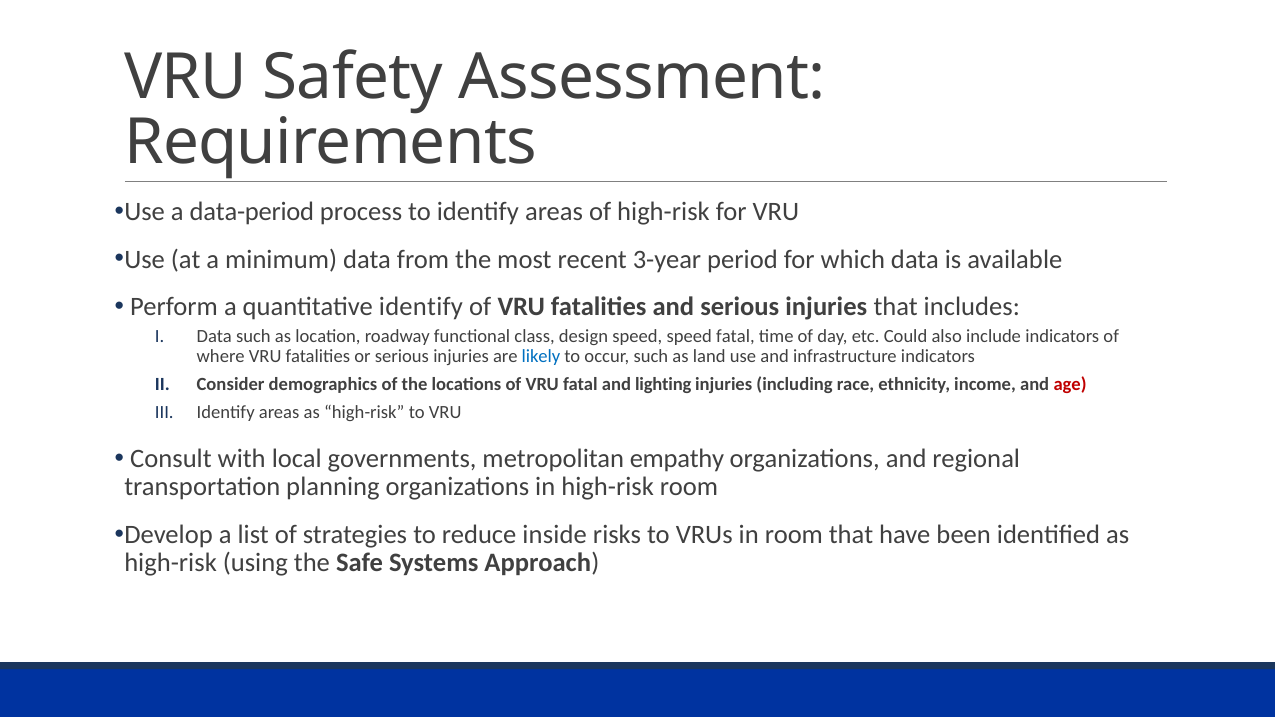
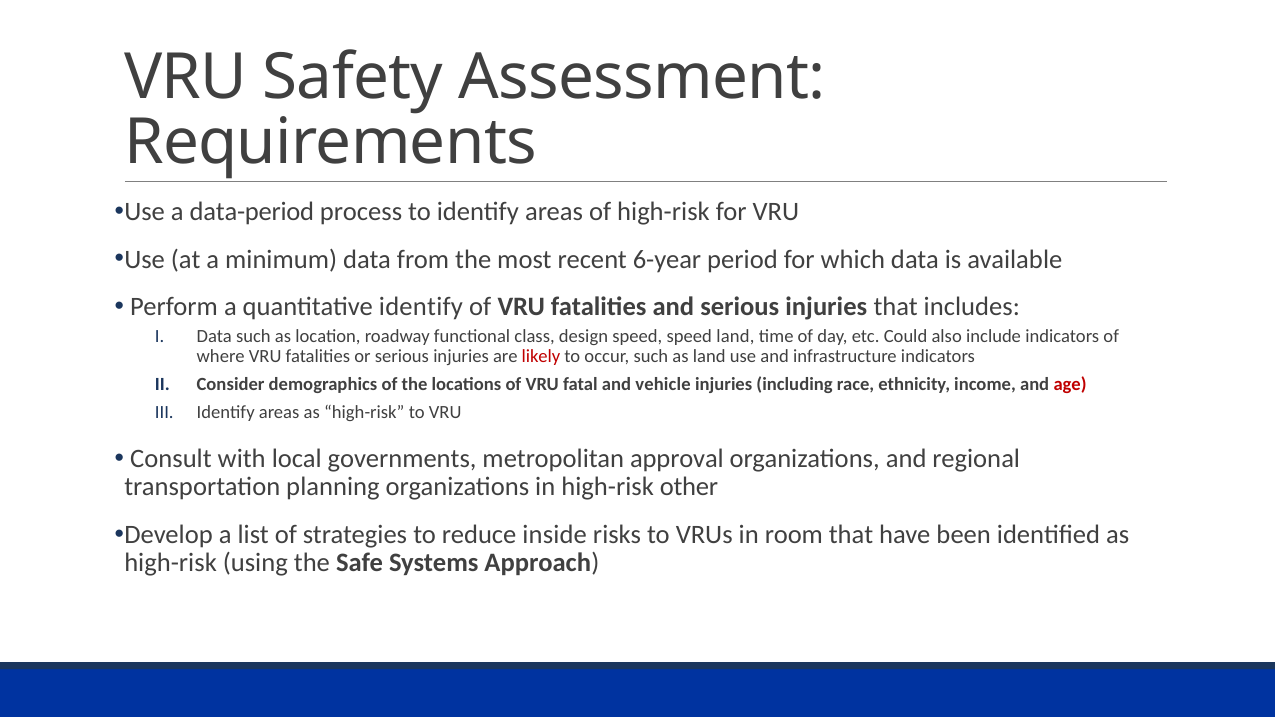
3-year: 3-year -> 6-year (667, 259)
speed fatal: fatal -> land (735, 336)
likely colour: blue -> red (541, 357)
lighting: lighting -> vehicle (663, 385)
empathy: empathy -> approval (677, 459)
high-risk room: room -> other (689, 487)
